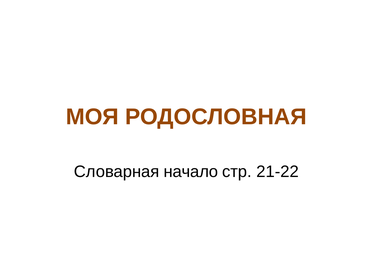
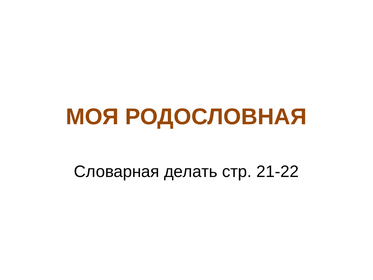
начало: начало -> делать (191, 171)
